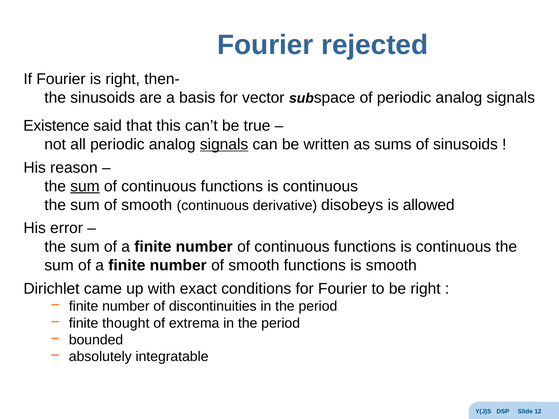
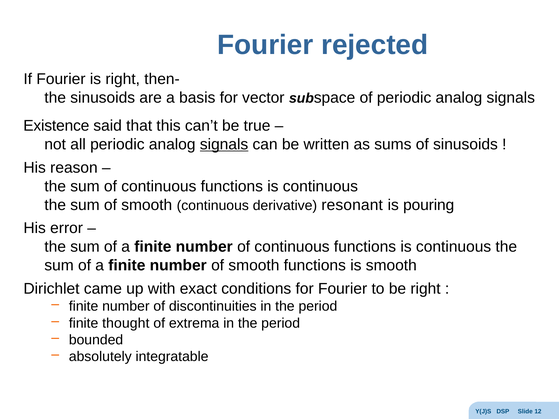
sum underline: present -> none (85, 186)
disobeys: disobeys -> resonant (352, 205)
allowed: allowed -> pouring (429, 205)
